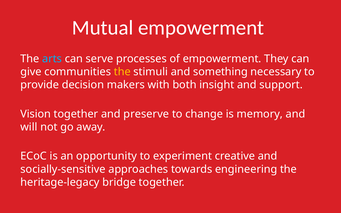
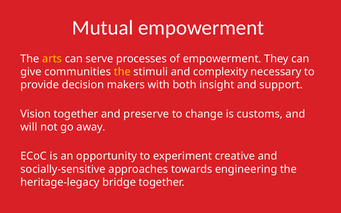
arts colour: light blue -> yellow (52, 59)
something: something -> complexity (220, 72)
memory: memory -> customs (260, 114)
